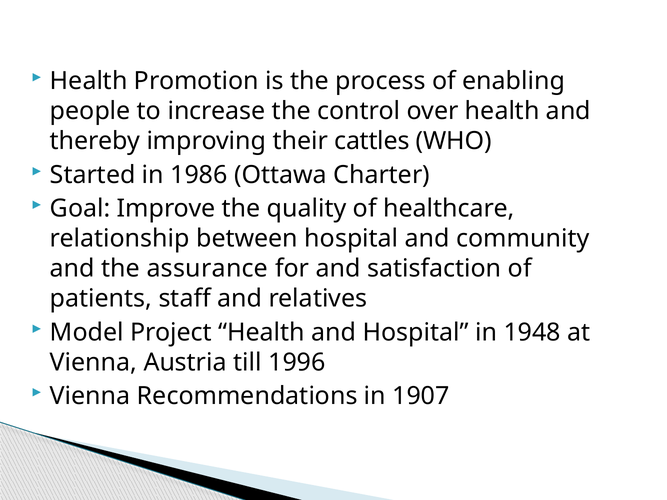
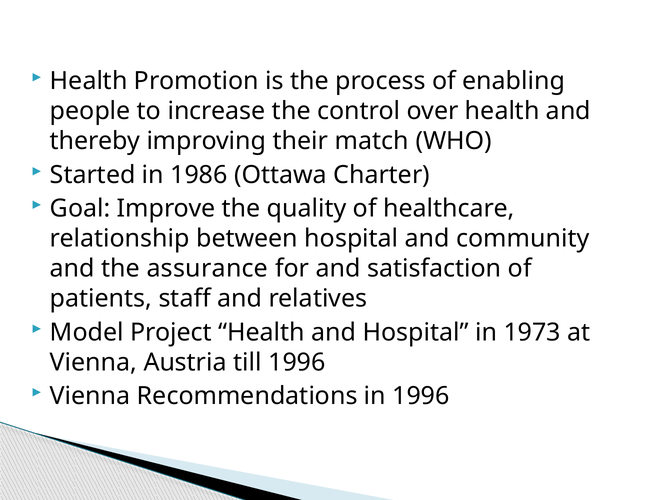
cattles: cattles -> match (372, 141)
1948: 1948 -> 1973 (532, 333)
in 1907: 1907 -> 1996 (421, 396)
